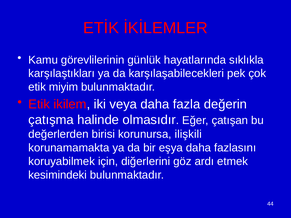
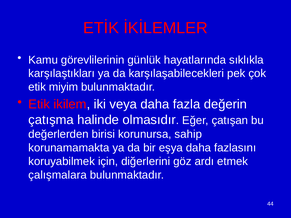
ilişkili: ilişkili -> sahip (188, 134)
kesimindeki: kesimindeki -> çalışmalara (58, 175)
